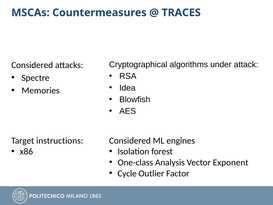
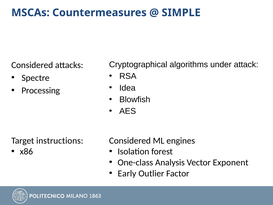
TRACES: TRACES -> SIMPLE (181, 13)
Memories: Memories -> Processing (41, 90)
Cycle: Cycle -> Early (127, 173)
